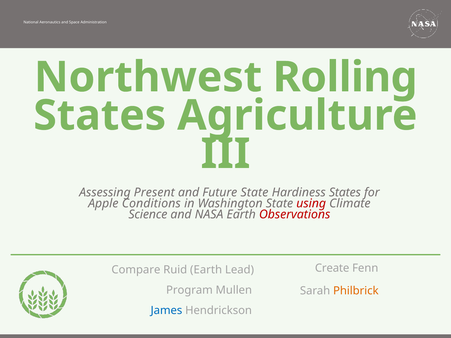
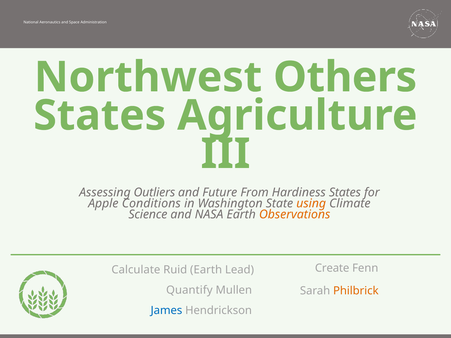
Rolling: Rolling -> Others (345, 77)
Present: Present -> Outliers (154, 193)
Future State: State -> From (255, 193)
using colour: red -> orange (311, 204)
Observations colour: red -> orange (295, 215)
Compare: Compare -> Calculate (136, 270)
Program: Program -> Quantify (189, 290)
